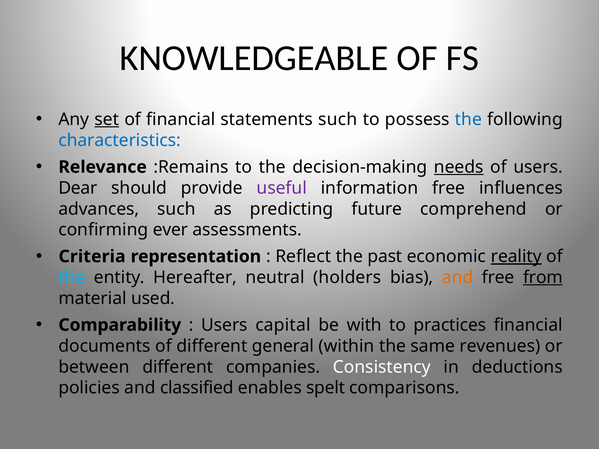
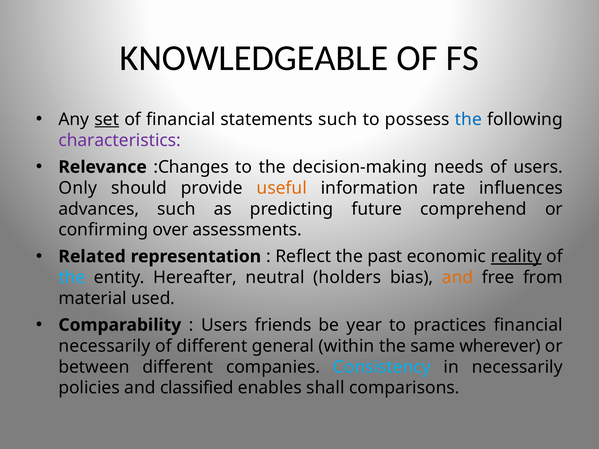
characteristics colour: blue -> purple (120, 140)
:Remains: :Remains -> :Changes (191, 167)
needs underline: present -> none (459, 167)
Dear: Dear -> Only (78, 188)
useful colour: purple -> orange (282, 188)
information free: free -> rate (449, 188)
ever: ever -> over (170, 230)
Criteria: Criteria -> Related (92, 257)
from underline: present -> none (543, 278)
capital: capital -> friends (283, 325)
with: with -> year (364, 325)
documents: documents -> necessarily (104, 346)
revenues: revenues -> wherever (500, 346)
Consistency colour: white -> light blue (382, 367)
in deductions: deductions -> necessarily (517, 367)
spelt: spelt -> shall (325, 388)
